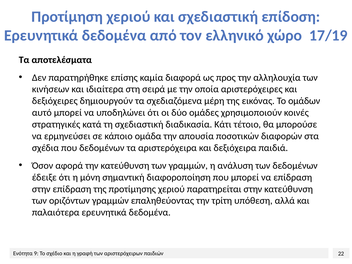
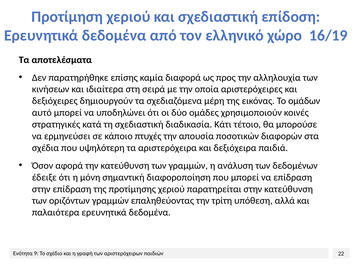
17/19: 17/19 -> 16/19 (328, 35)
ομάδα: ομάδα -> πτυχές (148, 136)
που δεδομένων: δεδομένων -> υψηλότερη (102, 148)
